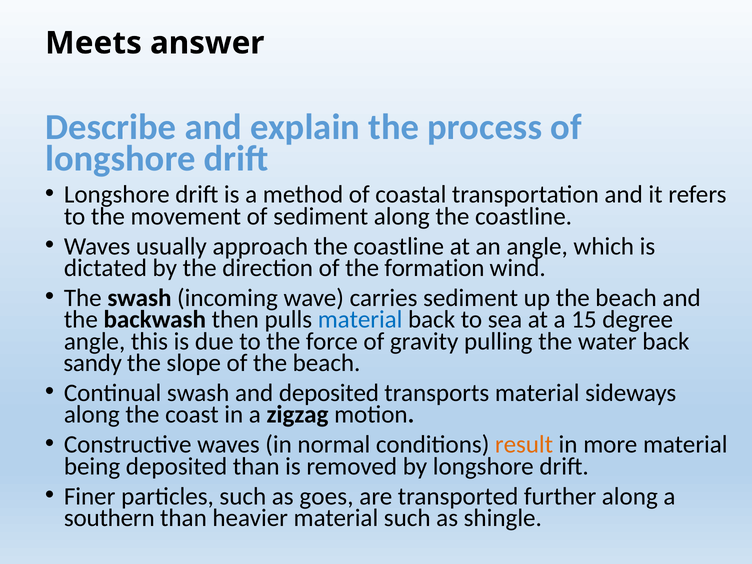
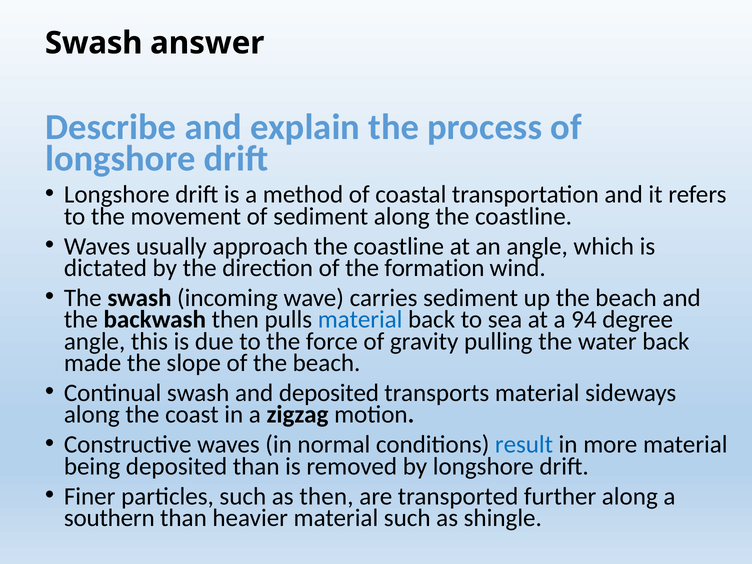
Meets: Meets -> Swash (94, 43)
15: 15 -> 94 (584, 320)
sandy: sandy -> made (93, 363)
result colour: orange -> blue (524, 445)
as goes: goes -> then (326, 496)
